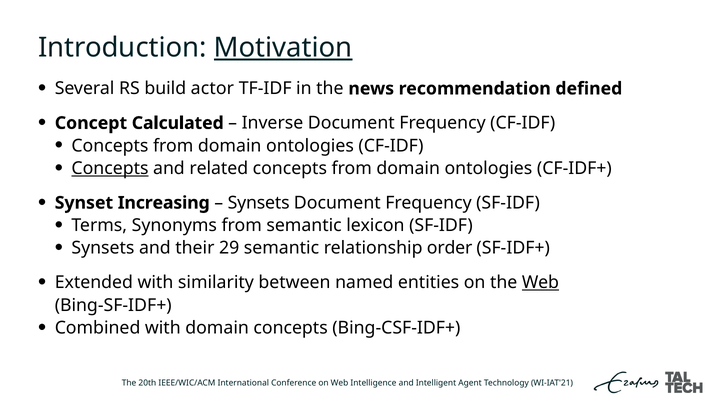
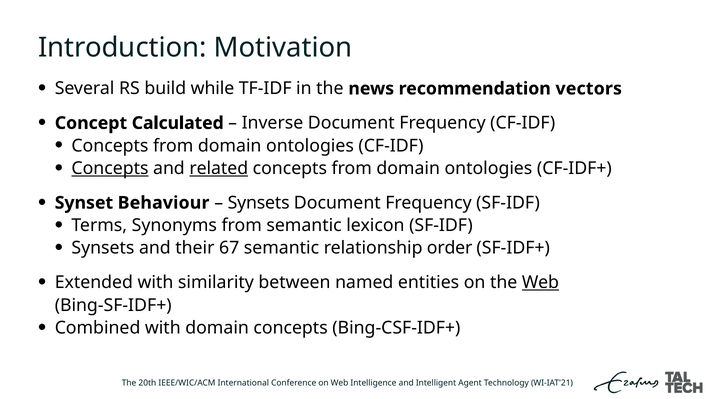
Motivation underline: present -> none (283, 48)
actor: actor -> while (213, 88)
defined: defined -> vectors (589, 88)
related underline: none -> present (219, 168)
Increasing: Increasing -> Behaviour (164, 202)
29: 29 -> 67 (229, 248)
